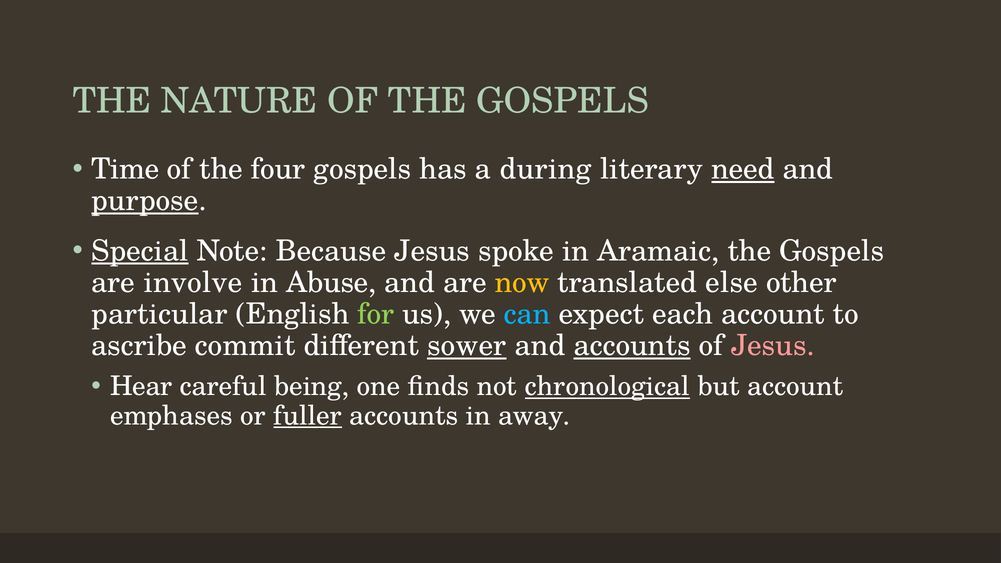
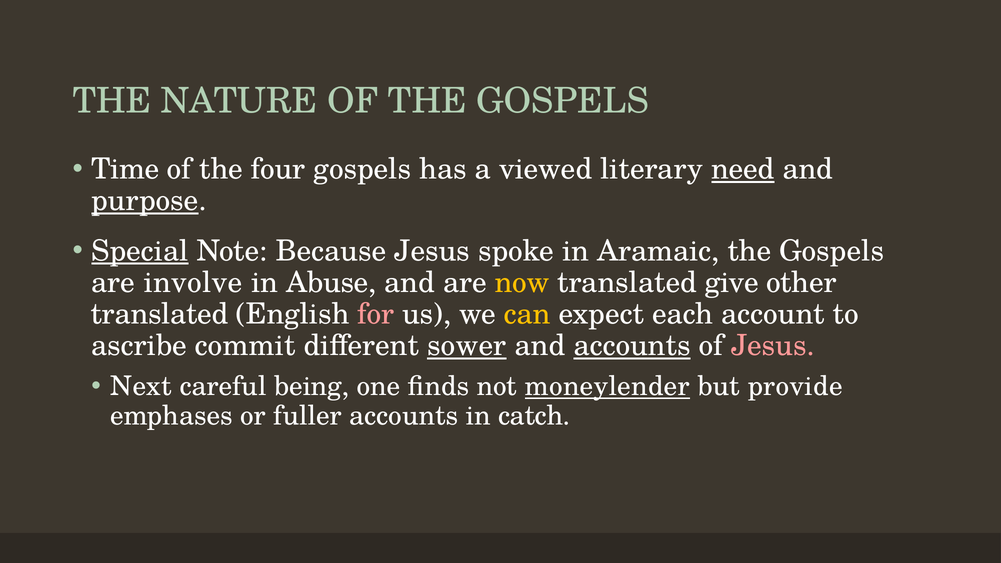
during: during -> viewed (546, 169)
else: else -> give (732, 283)
particular: particular -> translated (160, 314)
for colour: light green -> pink (376, 314)
can colour: light blue -> yellow (527, 314)
Hear: Hear -> Next (141, 386)
chronological: chronological -> moneylender (607, 386)
but account: account -> provide (795, 386)
fuller underline: present -> none (308, 416)
away: away -> catch (534, 416)
